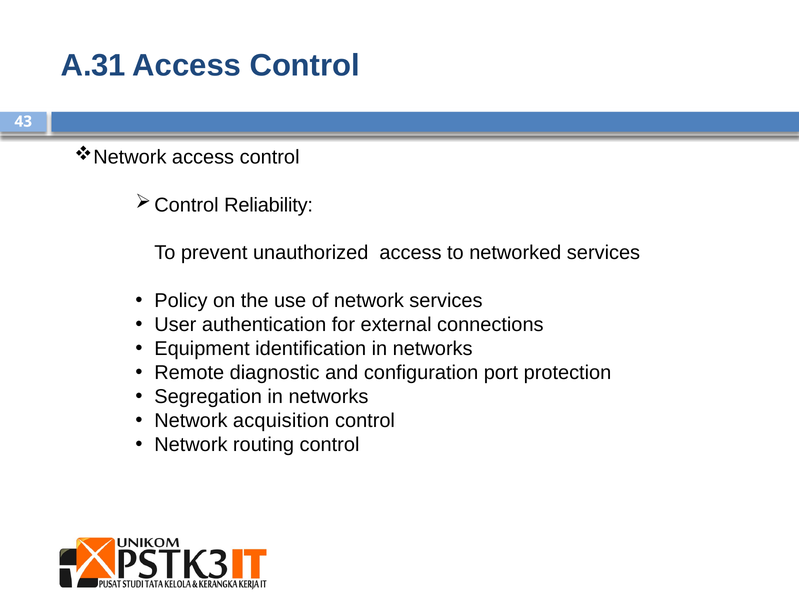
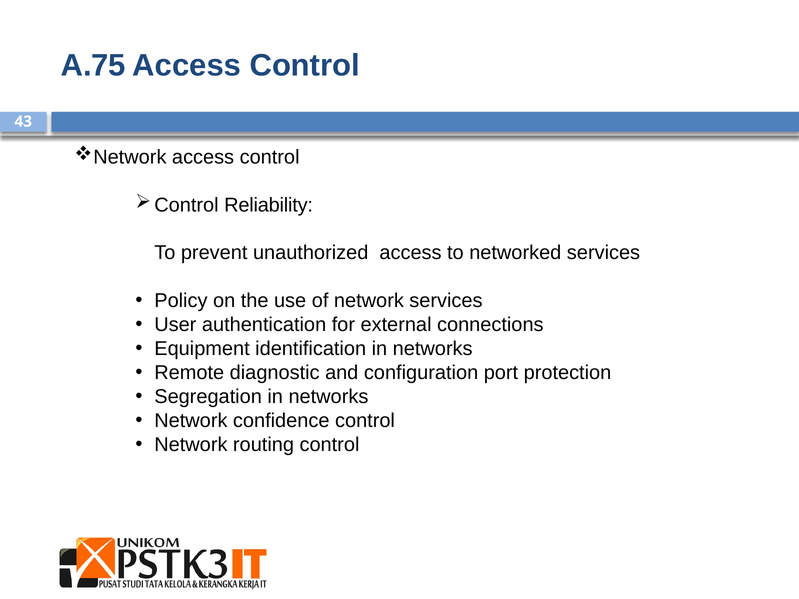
A.31: A.31 -> A.75 (93, 65)
acquisition: acquisition -> confidence (281, 421)
